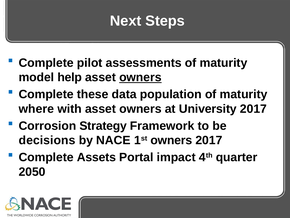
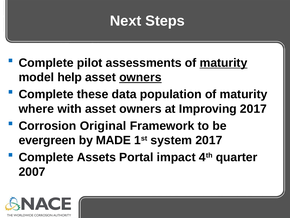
maturity underline: none -> present (224, 63)
University: University -> Improving (208, 109)
Strategy: Strategy -> Original (103, 126)
decisions: decisions -> evergreen (47, 140)
NACE: NACE -> MADE (113, 140)
1st owners: owners -> system (171, 140)
2050: 2050 -> 2007 (32, 171)
